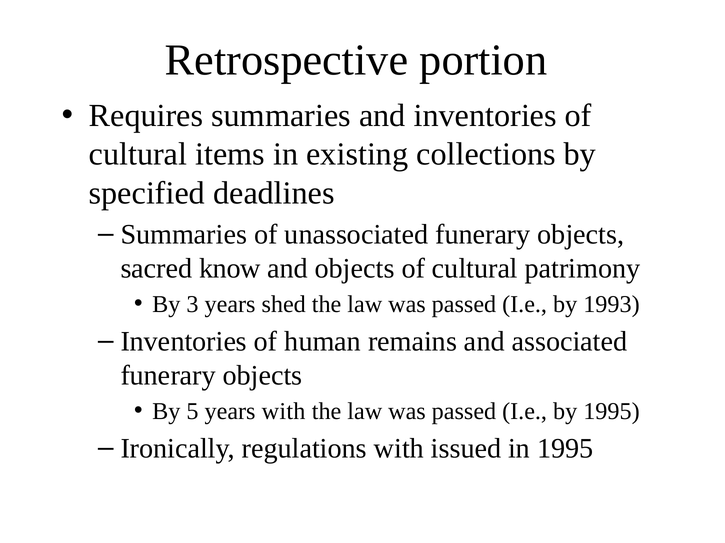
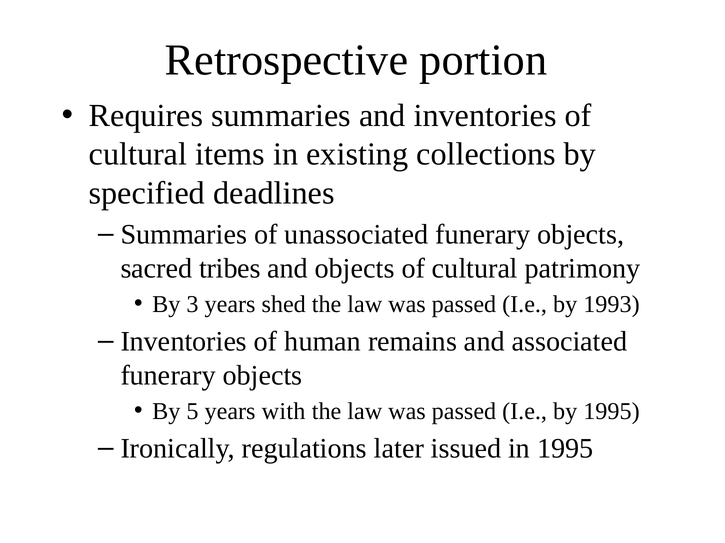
know: know -> tribes (230, 269)
regulations with: with -> later (399, 449)
